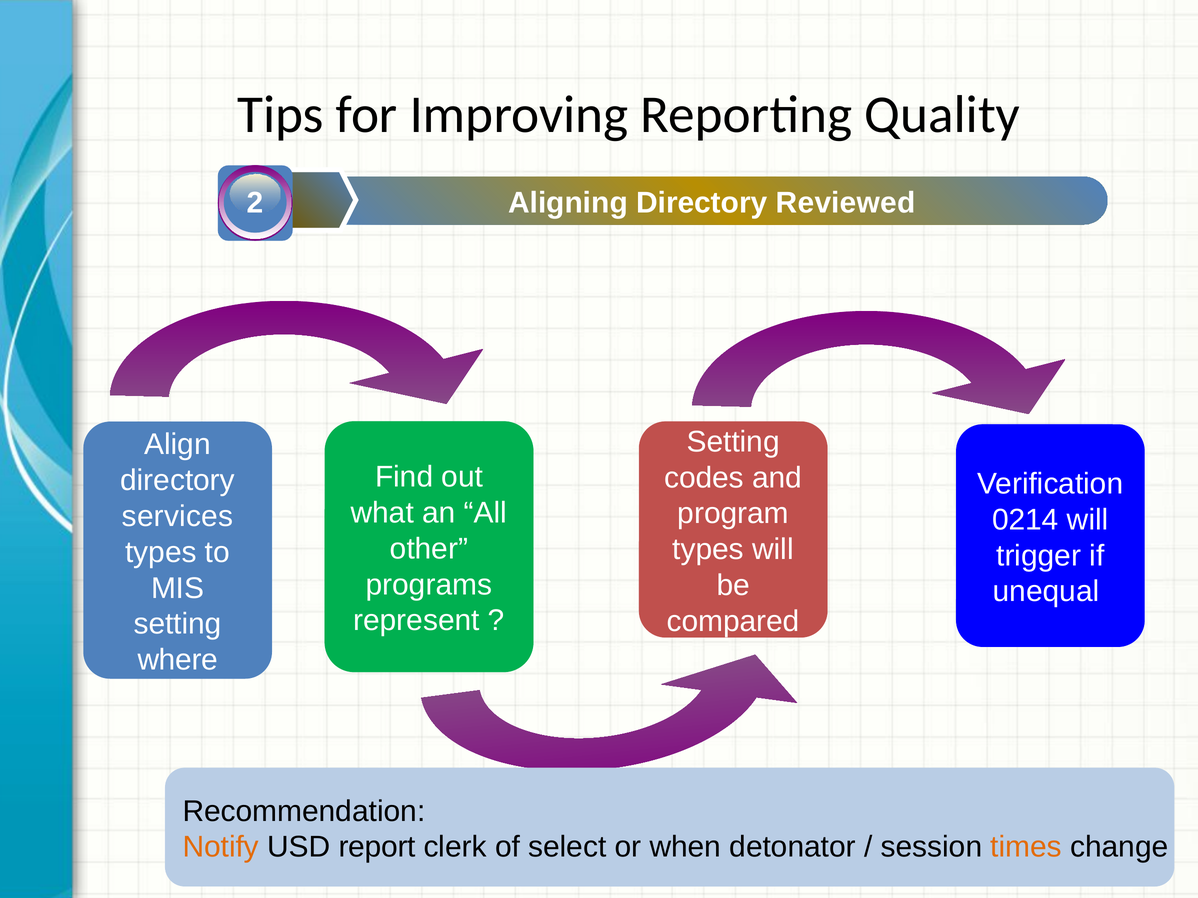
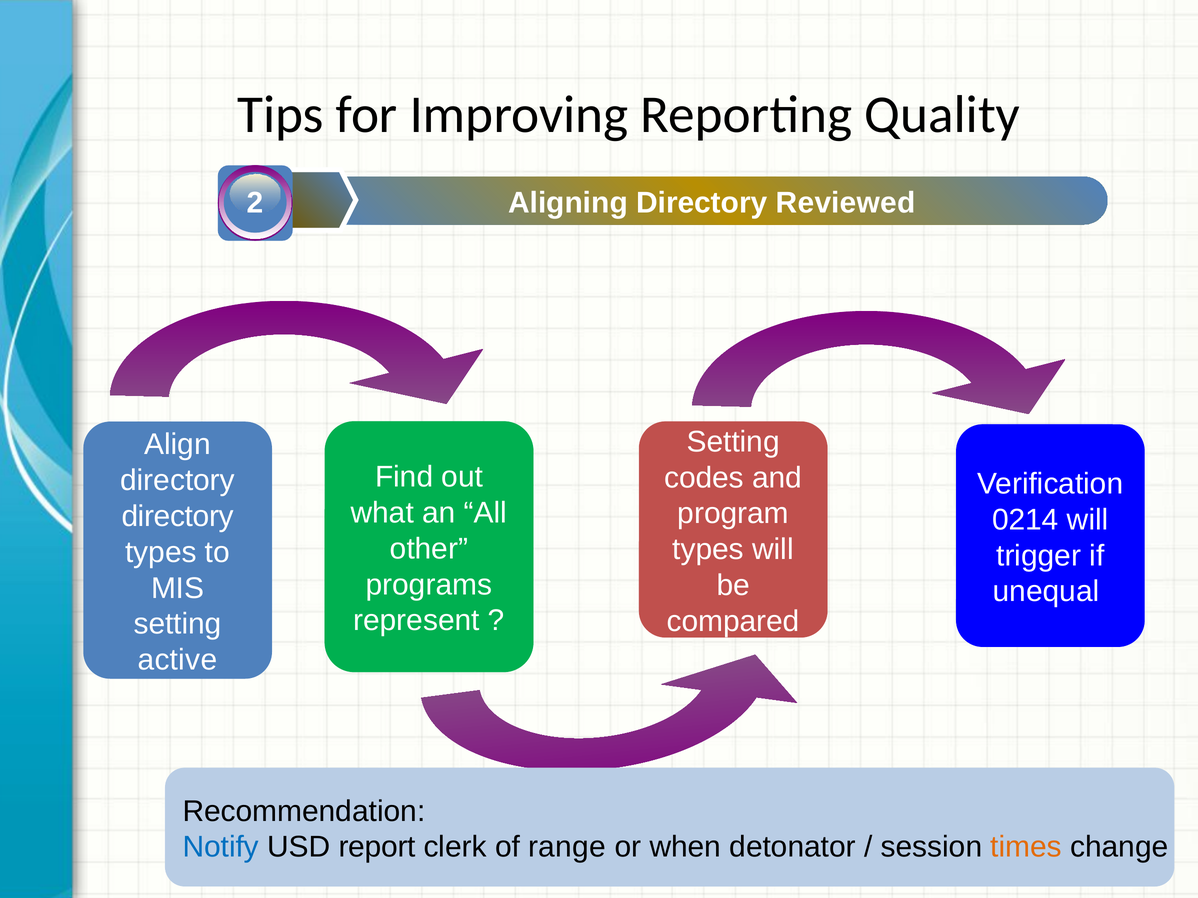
services: services -> directory (178, 517)
where: where -> active (177, 660)
Notify colour: orange -> blue (221, 848)
select: select -> range (567, 848)
